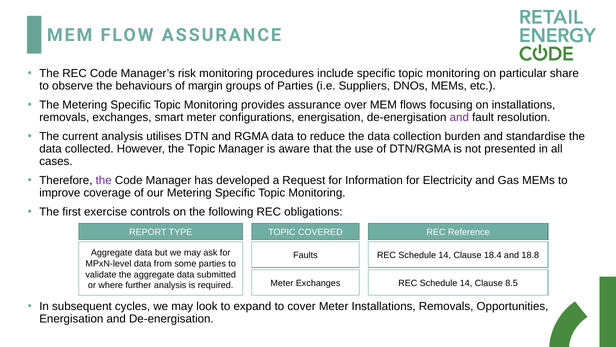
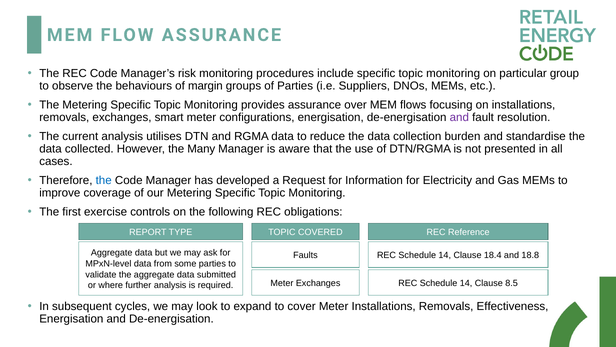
share: share -> group (564, 73)
the Topic: Topic -> Many (201, 149)
the colour: purple -> blue (104, 180)
Opportunities: Opportunities -> Effectiveness (513, 306)
